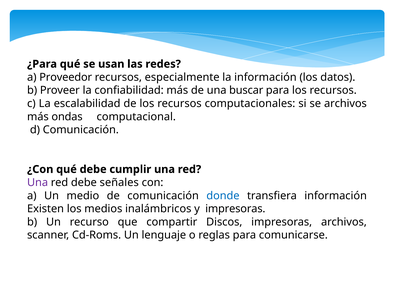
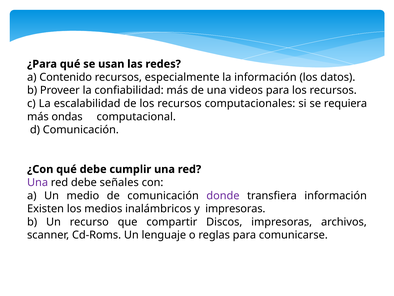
Proveedor: Proveedor -> Contenido (66, 77)
buscar: buscar -> videos (246, 90)
se archivos: archivos -> requiera (345, 103)
donde colour: blue -> purple (223, 195)
